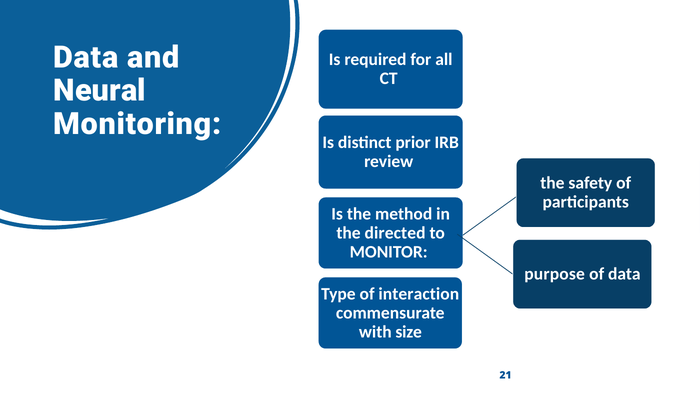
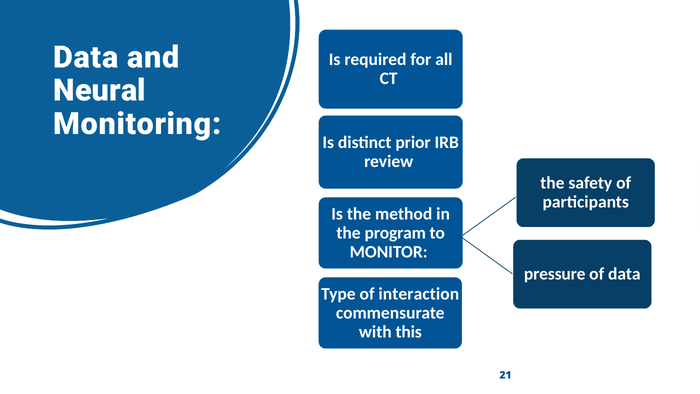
directed: directed -> program (395, 233)
purpose: purpose -> pressure (555, 274)
size: size -> this (409, 332)
